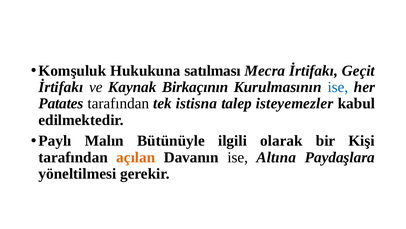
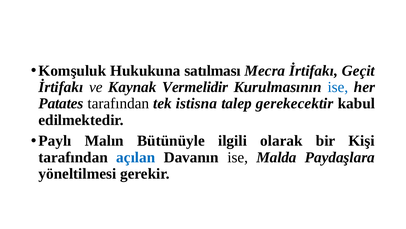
Birkaçının: Birkaçının -> Vermelidir (195, 87)
isteyemezler: isteyemezler -> gerekecektir (295, 103)
açılan colour: orange -> blue (136, 157)
Altına: Altına -> Malda (277, 157)
